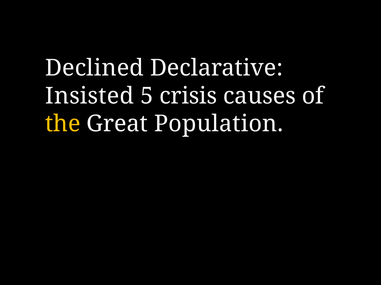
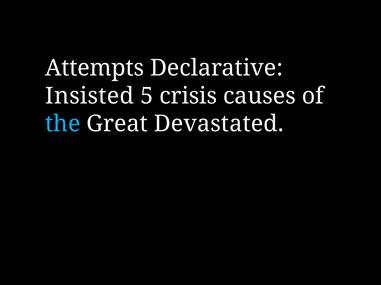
Declined: Declined -> Attempts (95, 68)
the colour: yellow -> light blue (63, 124)
Population: Population -> Devastated (219, 124)
